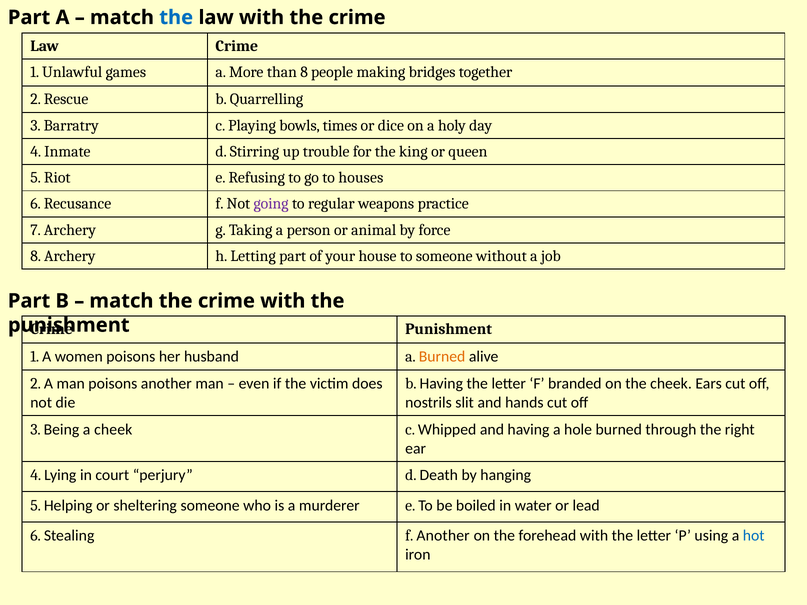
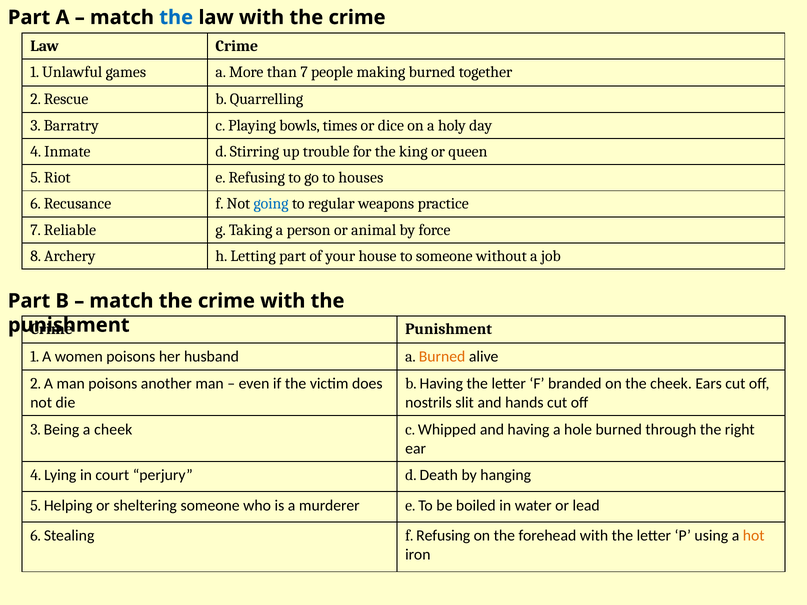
than 8: 8 -> 7 (304, 72)
making bridges: bridges -> burned (432, 72)
going colour: purple -> blue (271, 204)
7 Archery: Archery -> Reliable (70, 230)
f Another: Another -> Refusing (443, 536)
hot colour: blue -> orange (754, 536)
